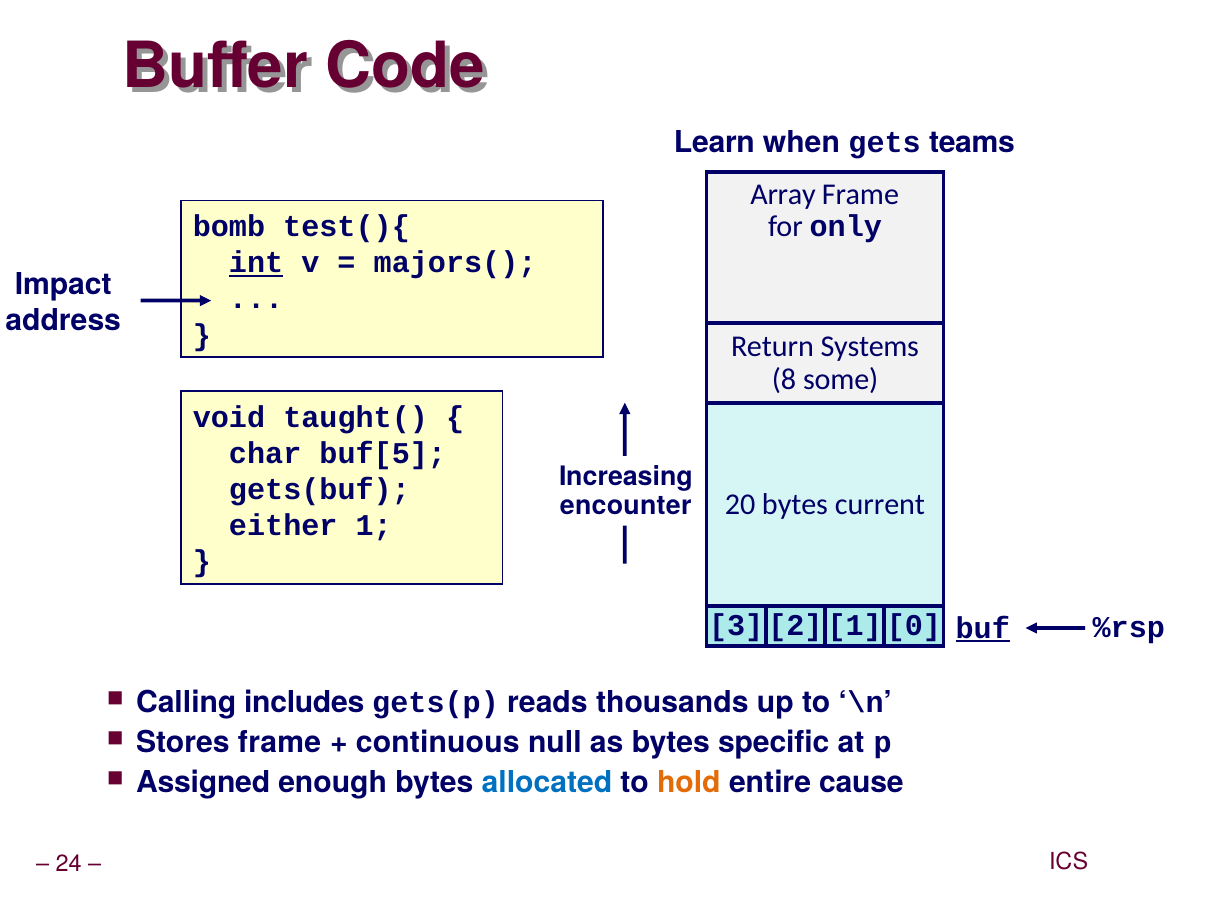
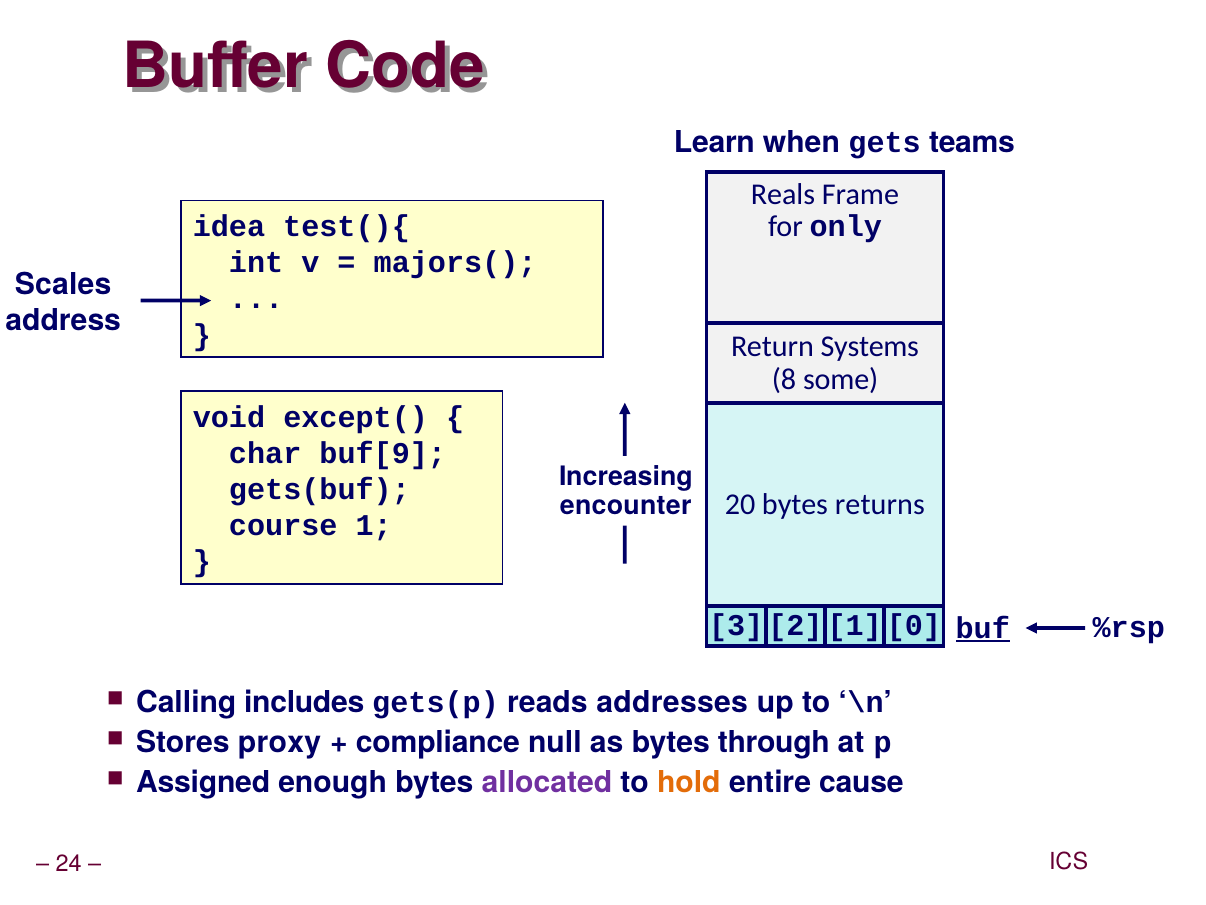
Array: Array -> Reals (783, 194)
bomb: bomb -> idea (229, 226)
int underline: present -> none (256, 263)
Impact: Impact -> Scales (63, 284)
taught(: taught( -> except( (356, 417)
buf[5: buf[5 -> buf[9 (383, 453)
current: current -> returns (880, 504)
either: either -> course (283, 525)
thousands: thousands -> addresses (672, 702)
Stores frame: frame -> proxy (280, 742)
continuous: continuous -> compliance (438, 742)
specific: specific -> through (774, 742)
allocated colour: blue -> purple (547, 782)
